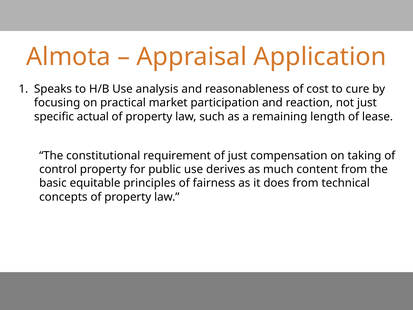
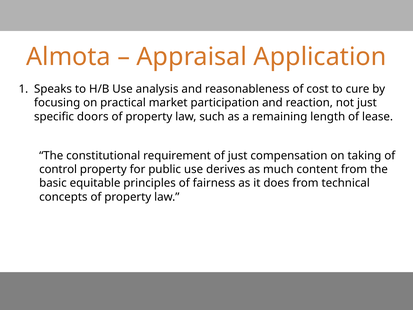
actual: actual -> doors (93, 116)
